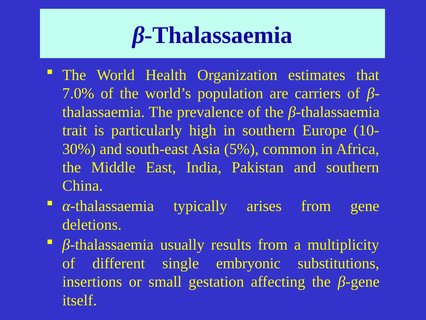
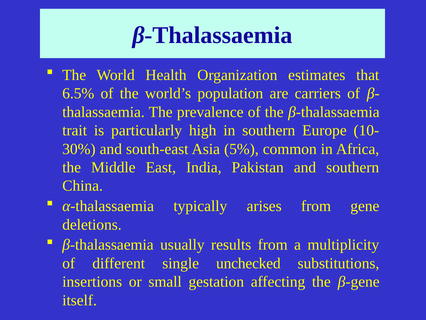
7.0%: 7.0% -> 6.5% (78, 93)
embryonic: embryonic -> unchecked (248, 263)
